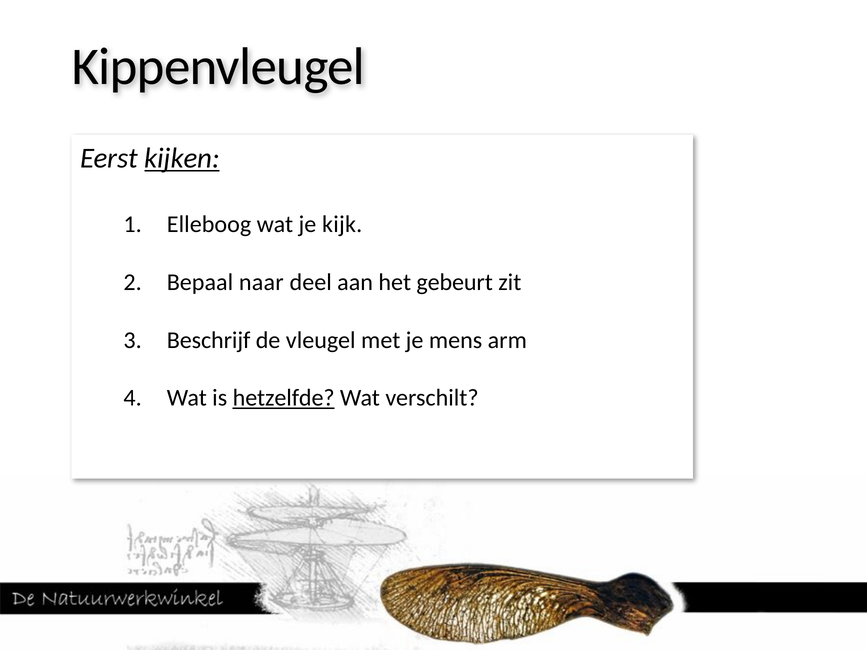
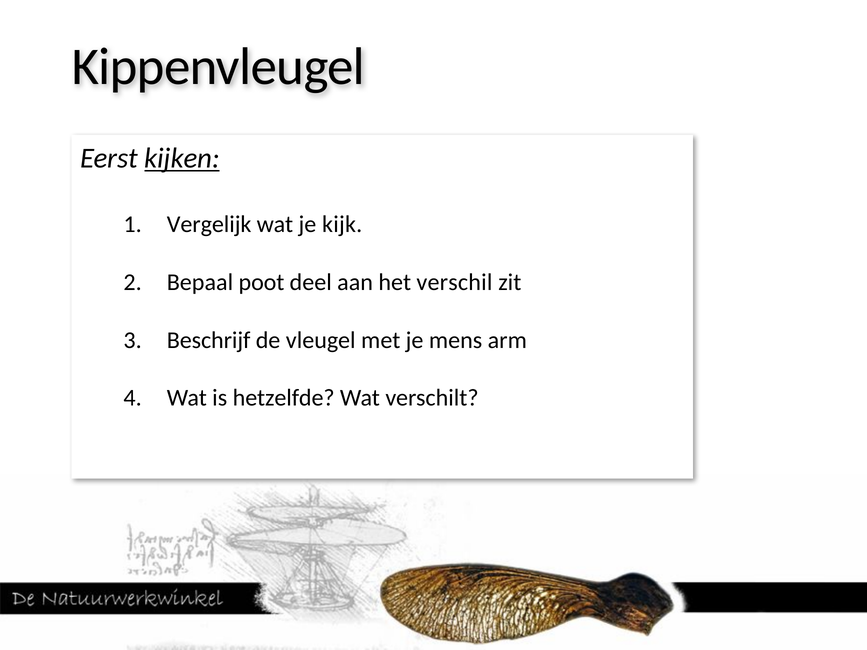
Elleboog: Elleboog -> Vergelijk (209, 225)
naar: naar -> poot (261, 282)
gebeurt: gebeurt -> verschil (454, 282)
hetzelfde underline: present -> none (284, 398)
